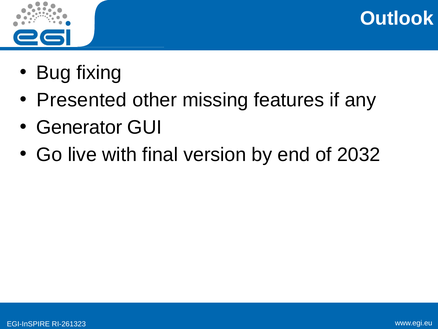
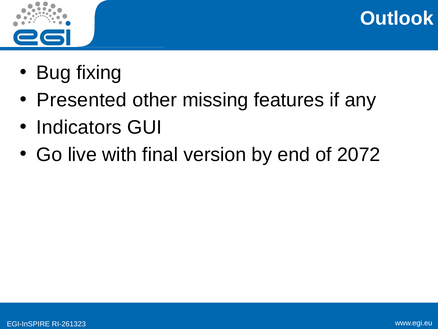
Generator: Generator -> Indicators (79, 127)
2032: 2032 -> 2072 (359, 154)
